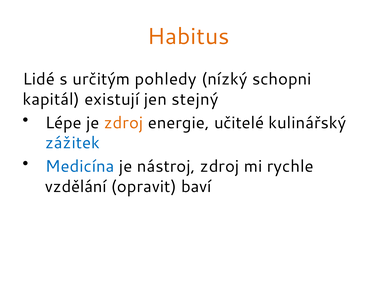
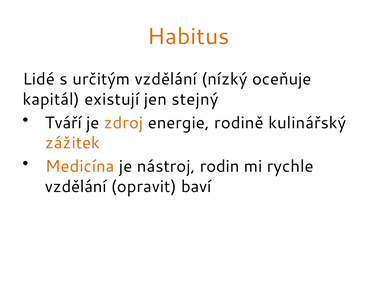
určitým pohledy: pohledy -> vzdělání (166, 79)
schopni: schopni -> oceňuje (282, 79)
Lépe: Lépe -> Tváří (63, 123)
učitelé: učitelé -> rodině (239, 123)
zážitek colour: blue -> orange (73, 143)
Medicína colour: blue -> orange (80, 166)
nástroj zdroj: zdroj -> rodin (220, 166)
